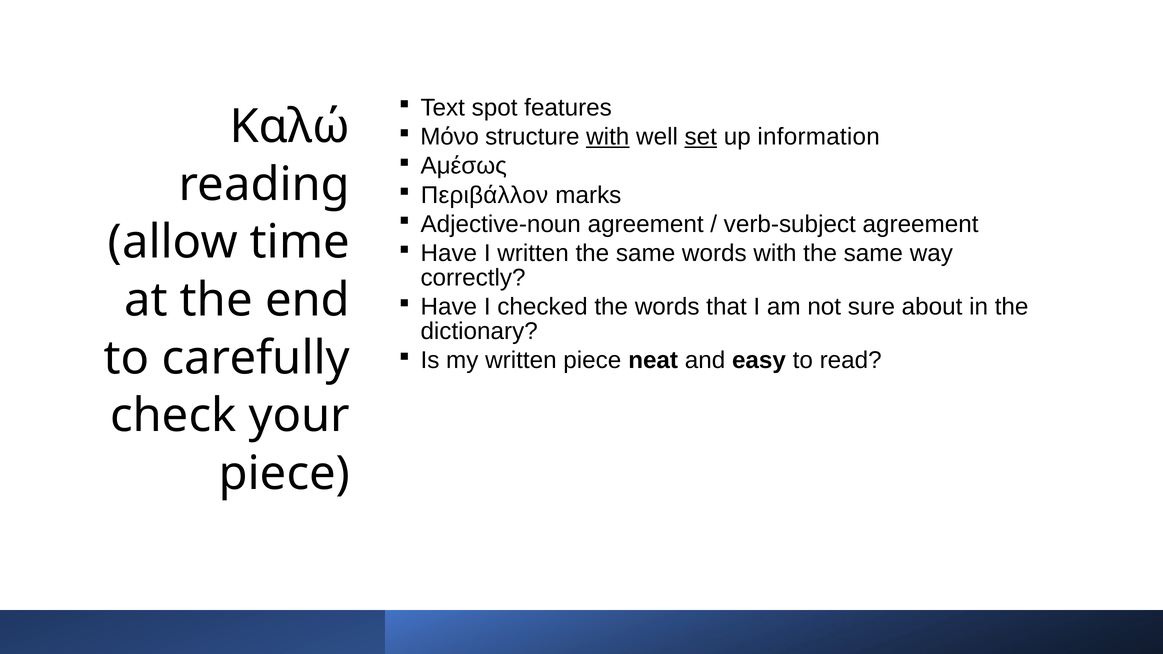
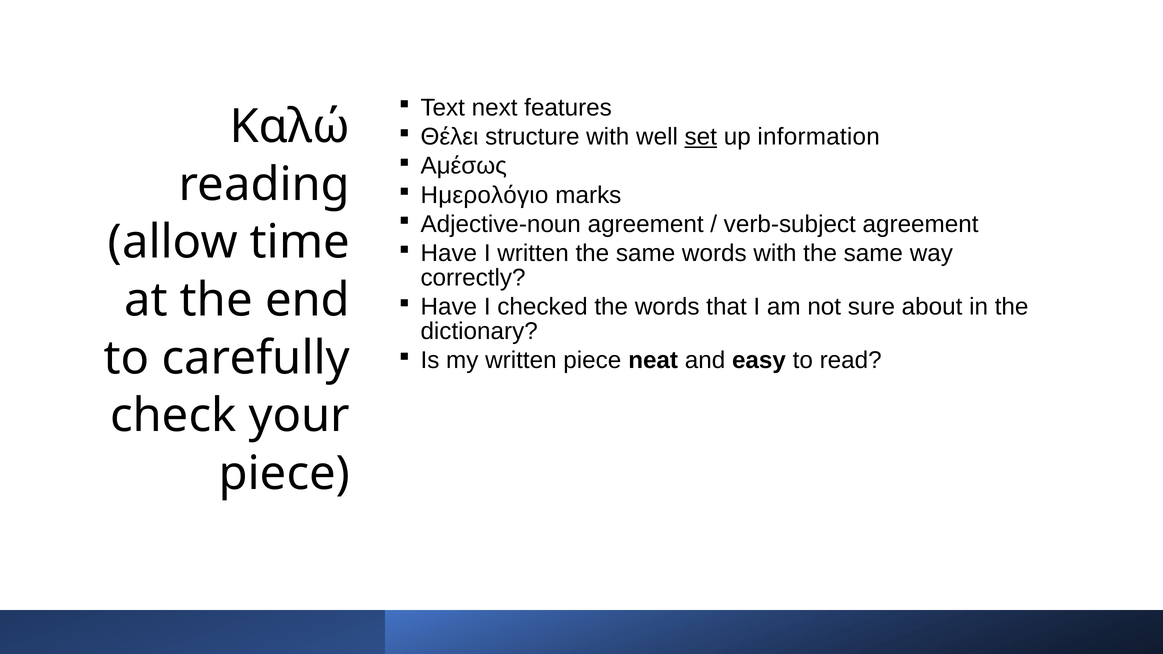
spot: spot -> next (495, 108)
Μόνο: Μόνο -> Θέλει (450, 137)
with underline: present -> none (608, 137)
Περιβάλλον: Περιβάλλον -> Ημερολόγιο (484, 195)
